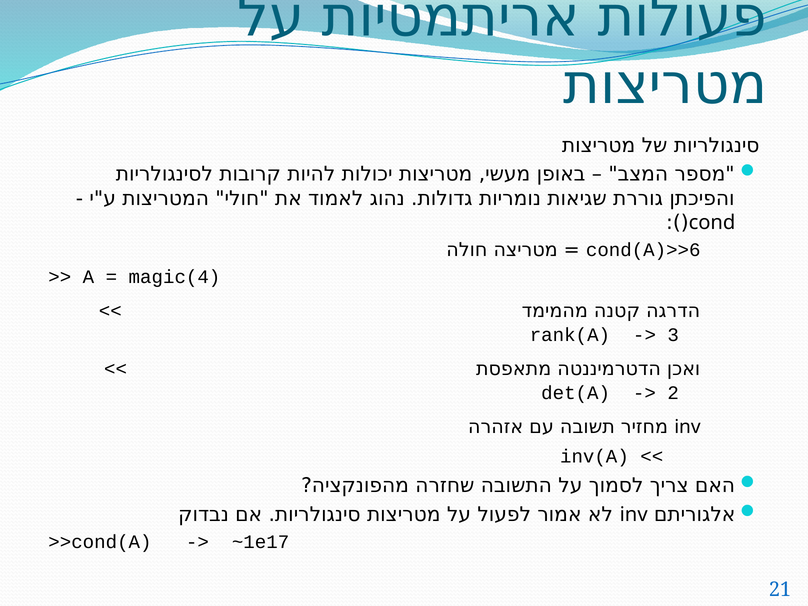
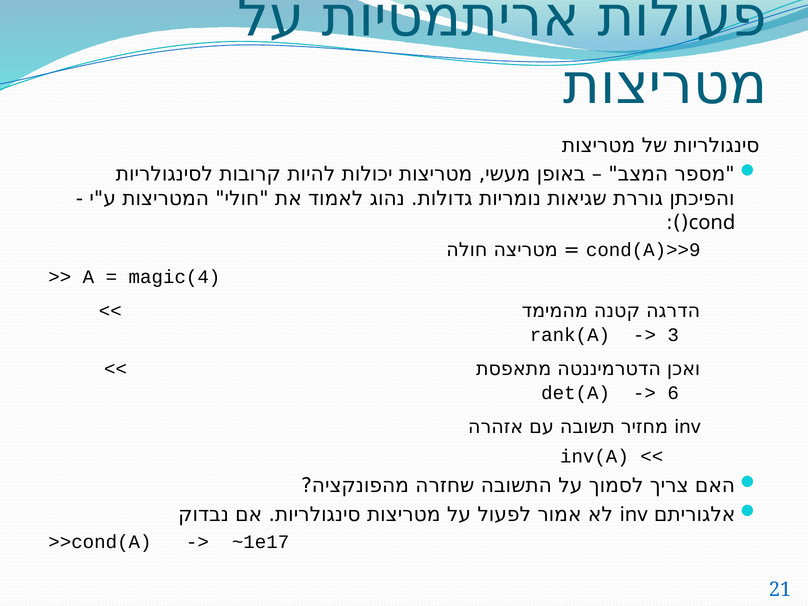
cond(A)>>6: cond(A)>>6 -> cond(A)>>9 (643, 250)
2: 2 -> 6 (673, 393)
